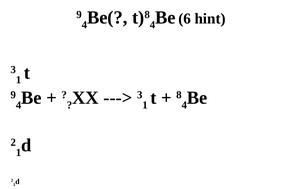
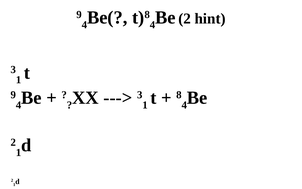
6: 6 -> 2 (185, 19)
